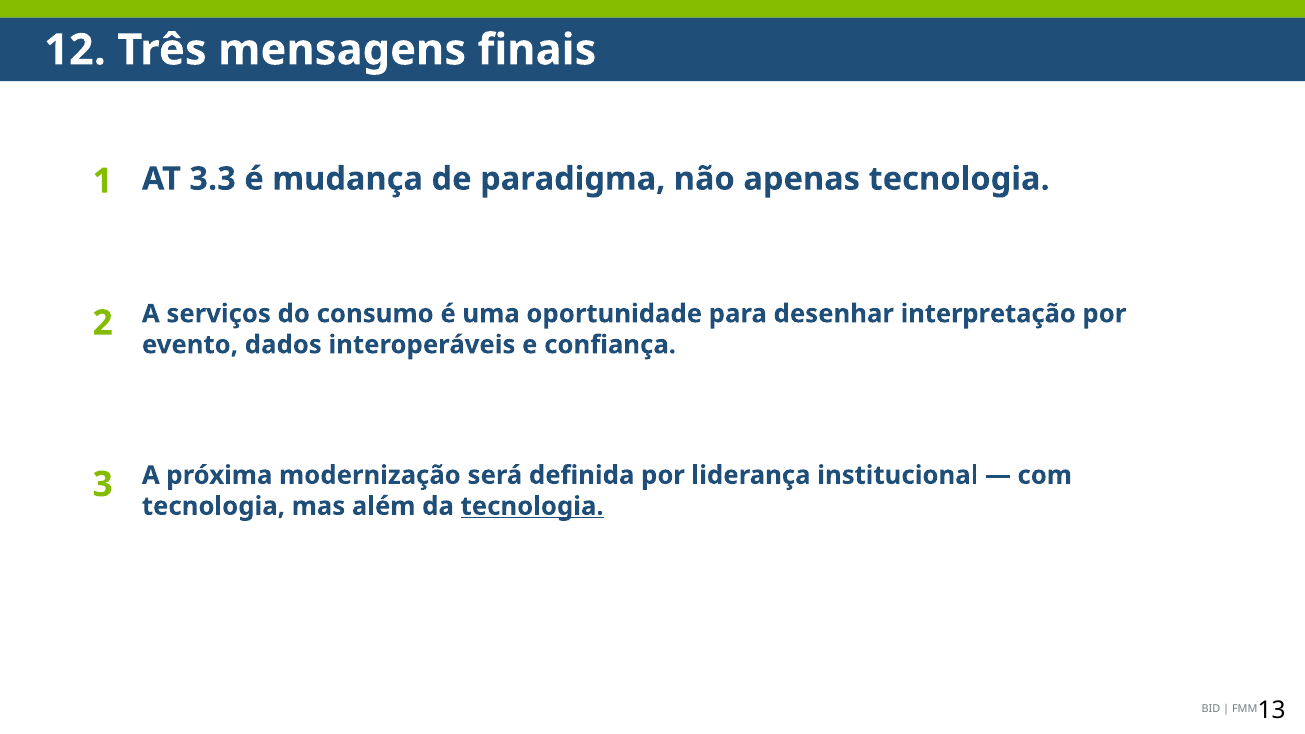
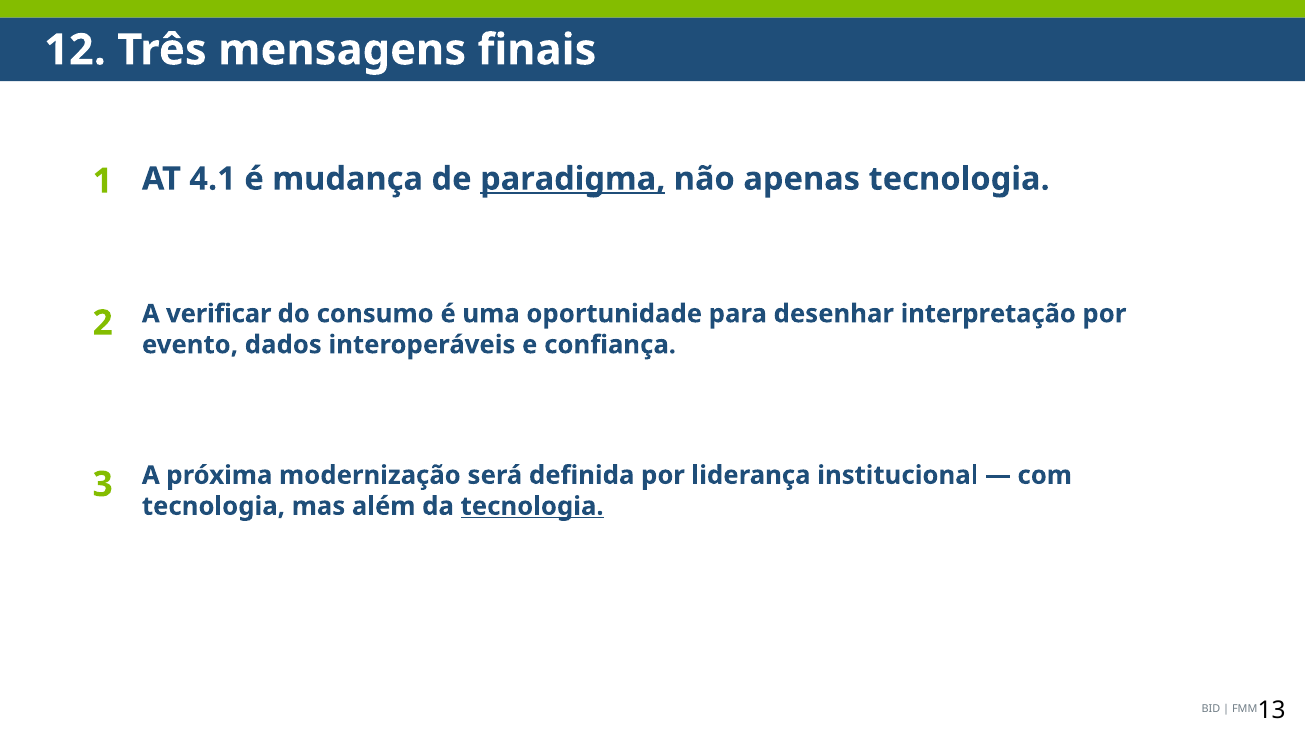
3.3: 3.3 -> 4.1 (213, 179)
paradigma underline: none -> present (573, 179)
serviços: serviços -> verificar (219, 314)
